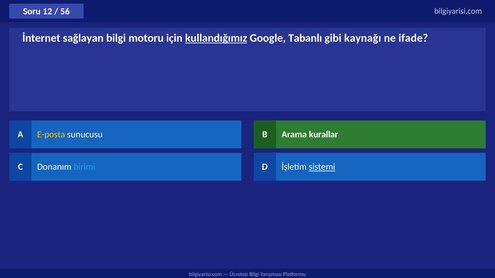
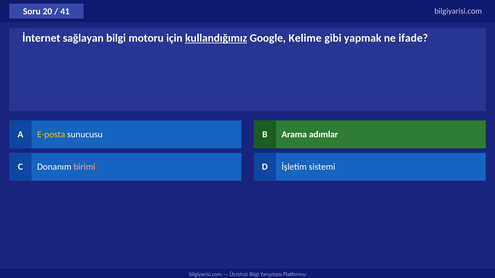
12: 12 -> 20 (47, 11)
56: 56 -> 41 (65, 11)
Tabanlı: Tabanlı -> Kelime (305, 38)
kaynağı: kaynağı -> yapmak (363, 38)
kurallar: kurallar -> adımlar (324, 135)
birimi colour: light blue -> pink (84, 167)
sistemi underline: present -> none (322, 167)
